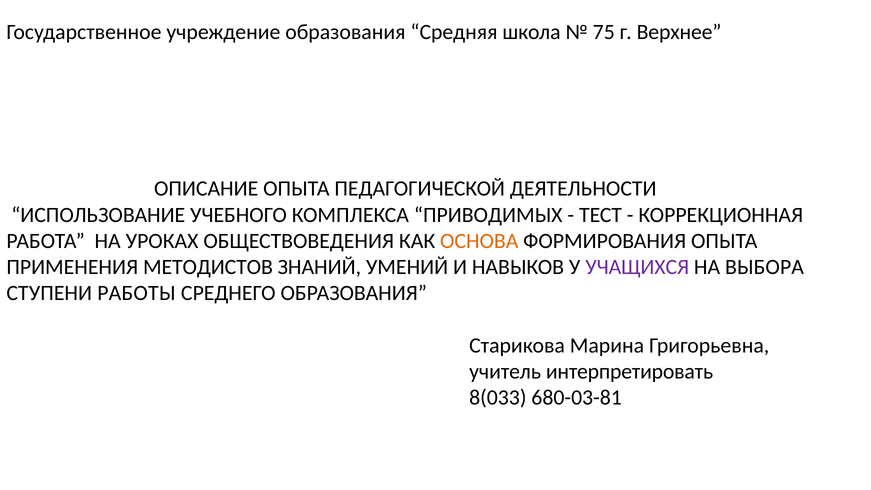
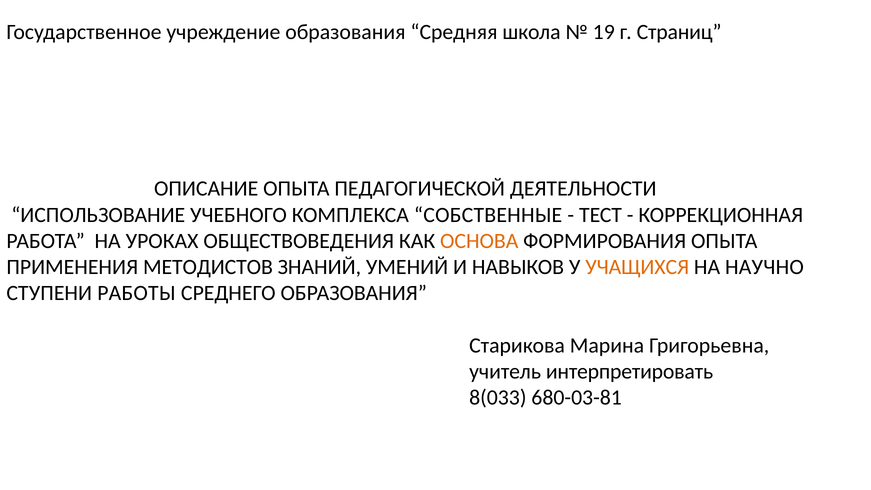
75: 75 -> 19 (604, 32)
Верхнее: Верхнее -> Страниц (679, 32)
ПРИВОДИМЫХ: ПРИВОДИМЫХ -> СОБСТВЕННЫЕ (488, 215)
УЧАЩИХСЯ colour: purple -> orange (637, 267)
ВЫБОРА: ВЫБОРА -> НАУЧНО (764, 267)
